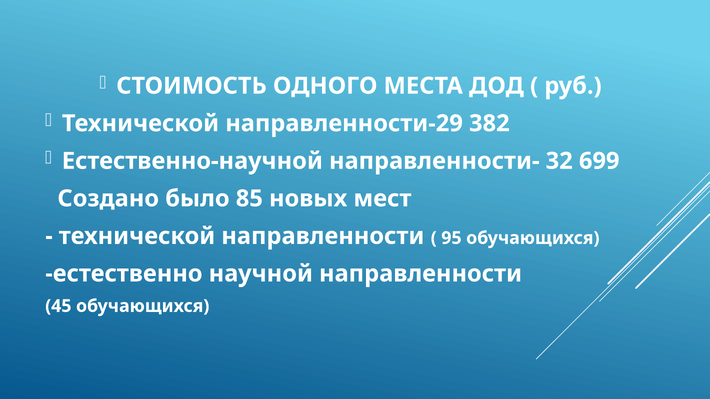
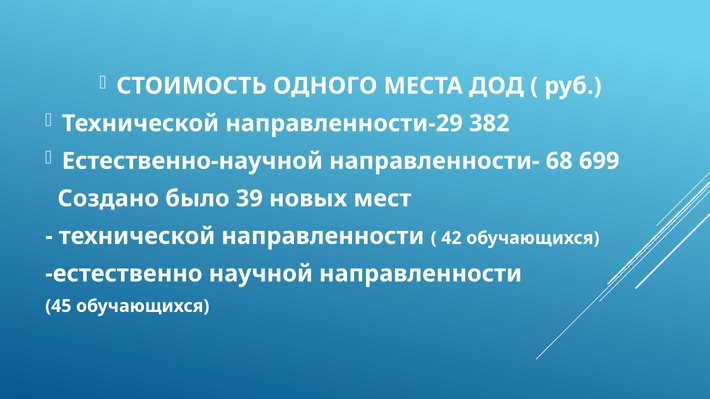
32: 32 -> 68 (559, 161)
85: 85 -> 39 (249, 199)
95: 95 -> 42 (451, 238)
